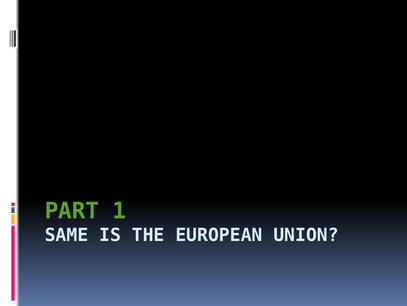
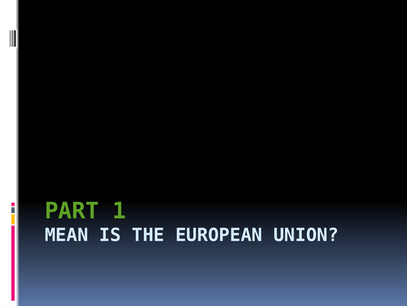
SAME: SAME -> MEAN (66, 235)
